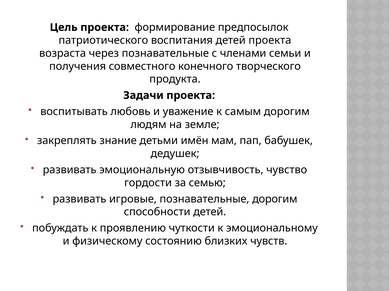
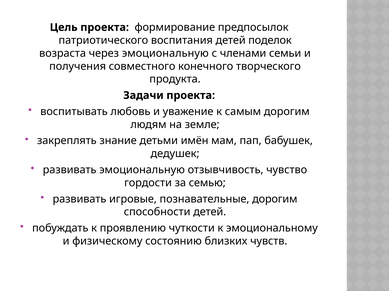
детей проекта: проекта -> поделок (270, 40)
через познавательные: познавательные -> эмоциональную (165, 53)
